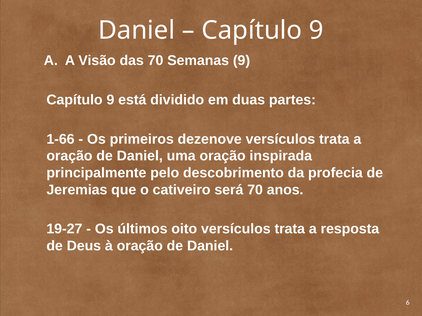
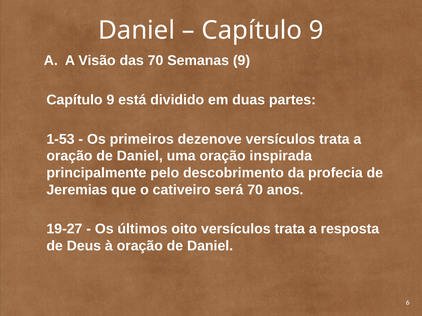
1-66: 1-66 -> 1-53 (60, 139)
